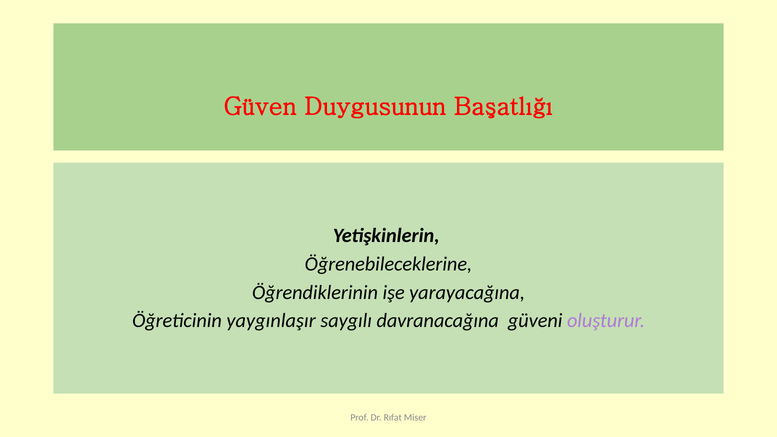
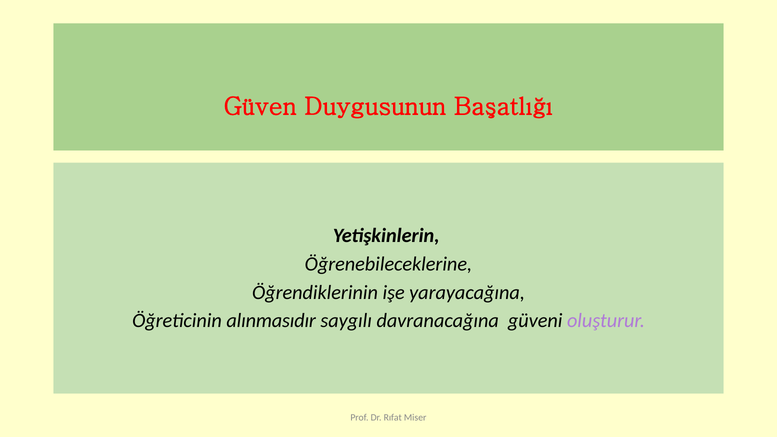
yaygınlaşır: yaygınlaşır -> alınmasıdır (271, 321)
